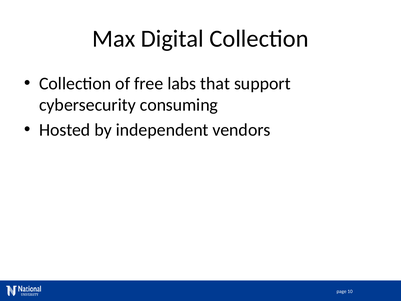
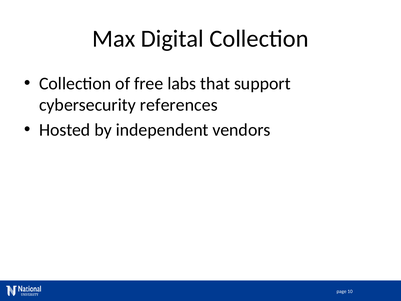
consuming: consuming -> references (179, 105)
